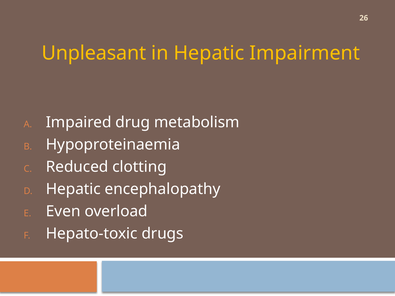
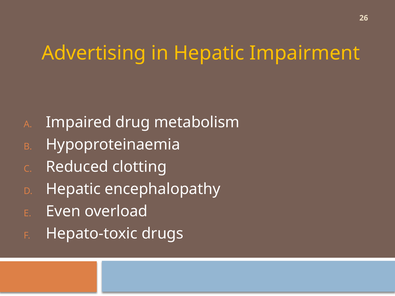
Unpleasant: Unpleasant -> Advertising (94, 53)
